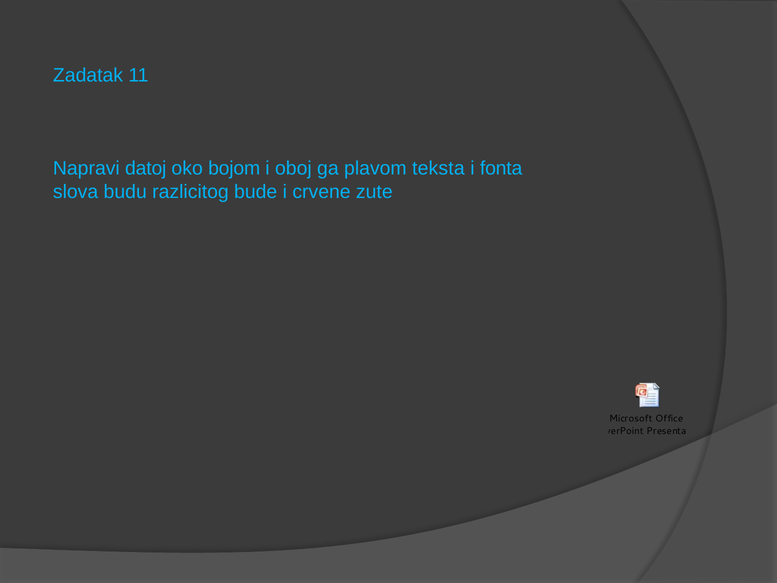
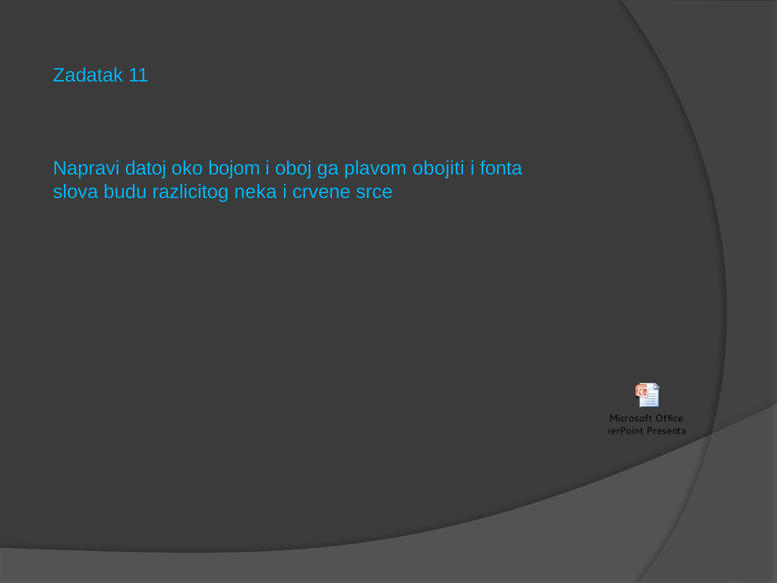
teksta: teksta -> obojiti (438, 168)
bude: bude -> neka (256, 192)
zute: zute -> srce (374, 192)
